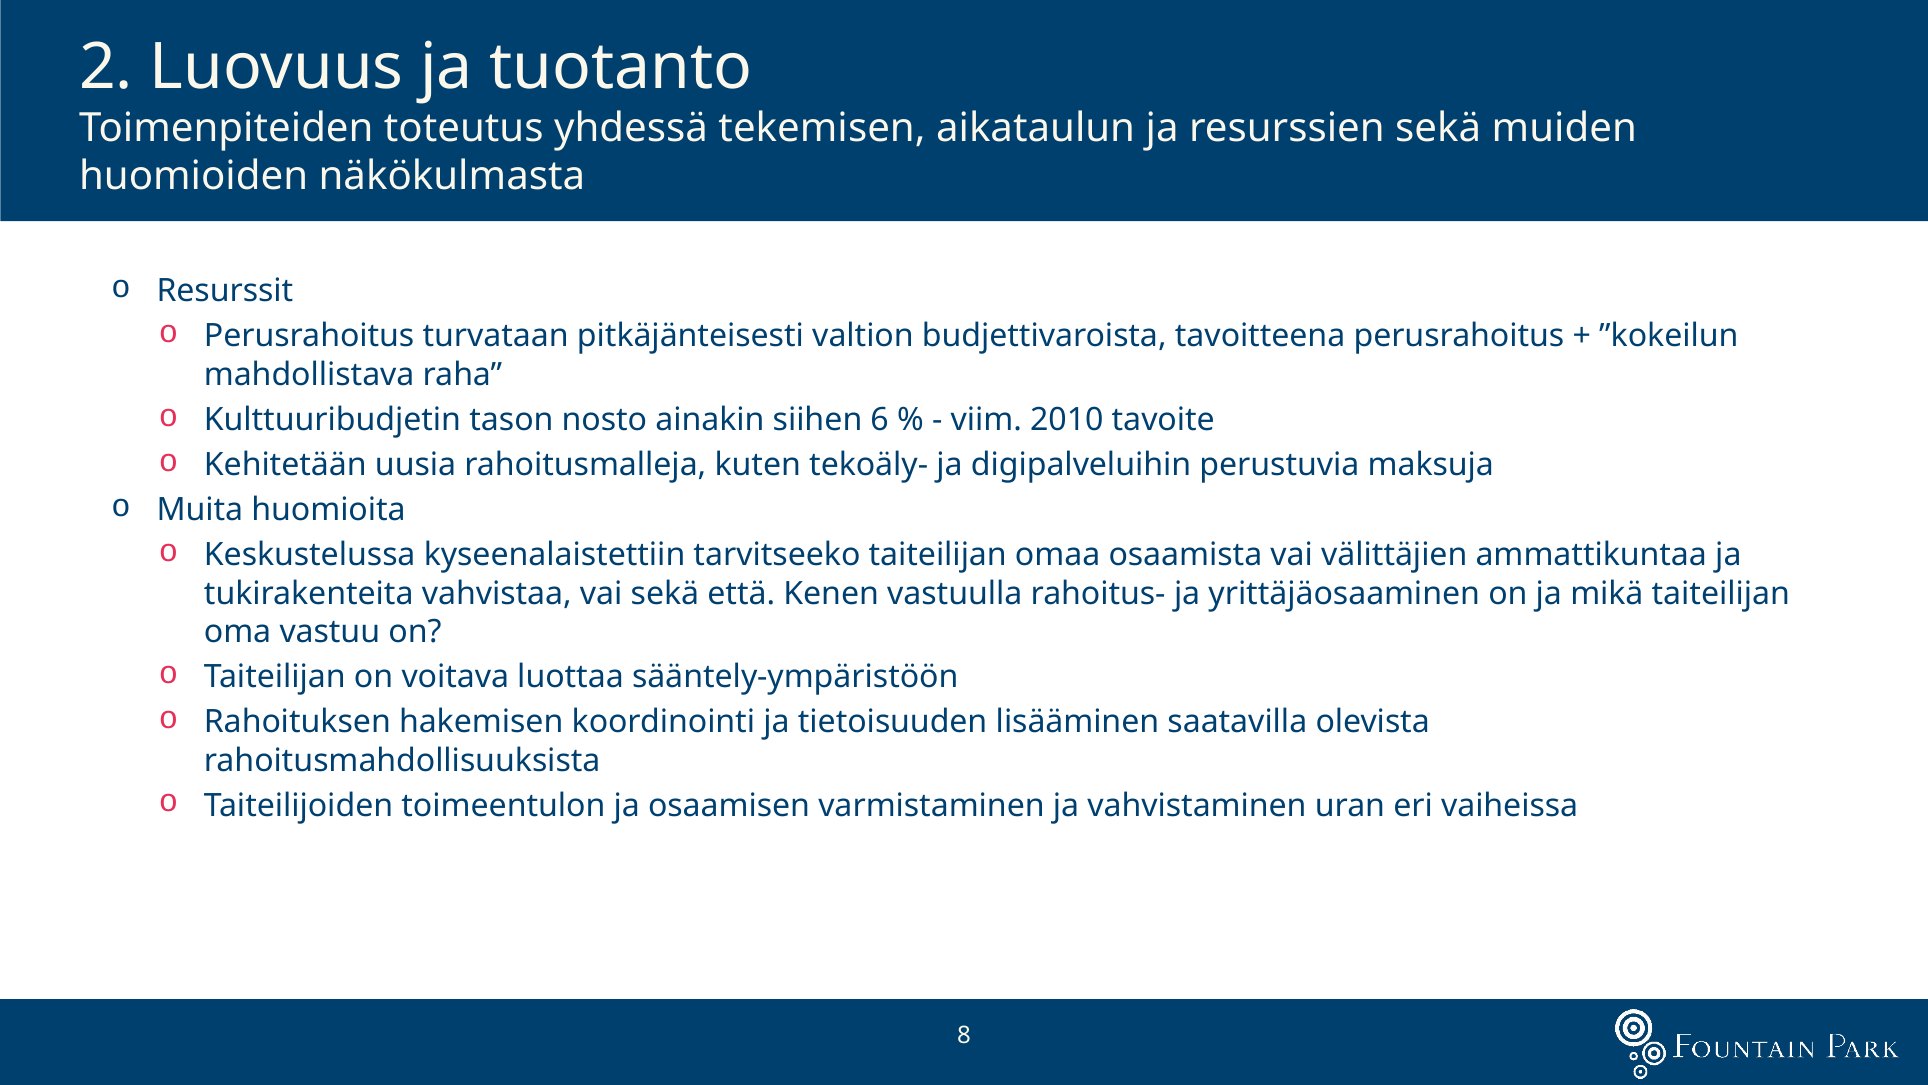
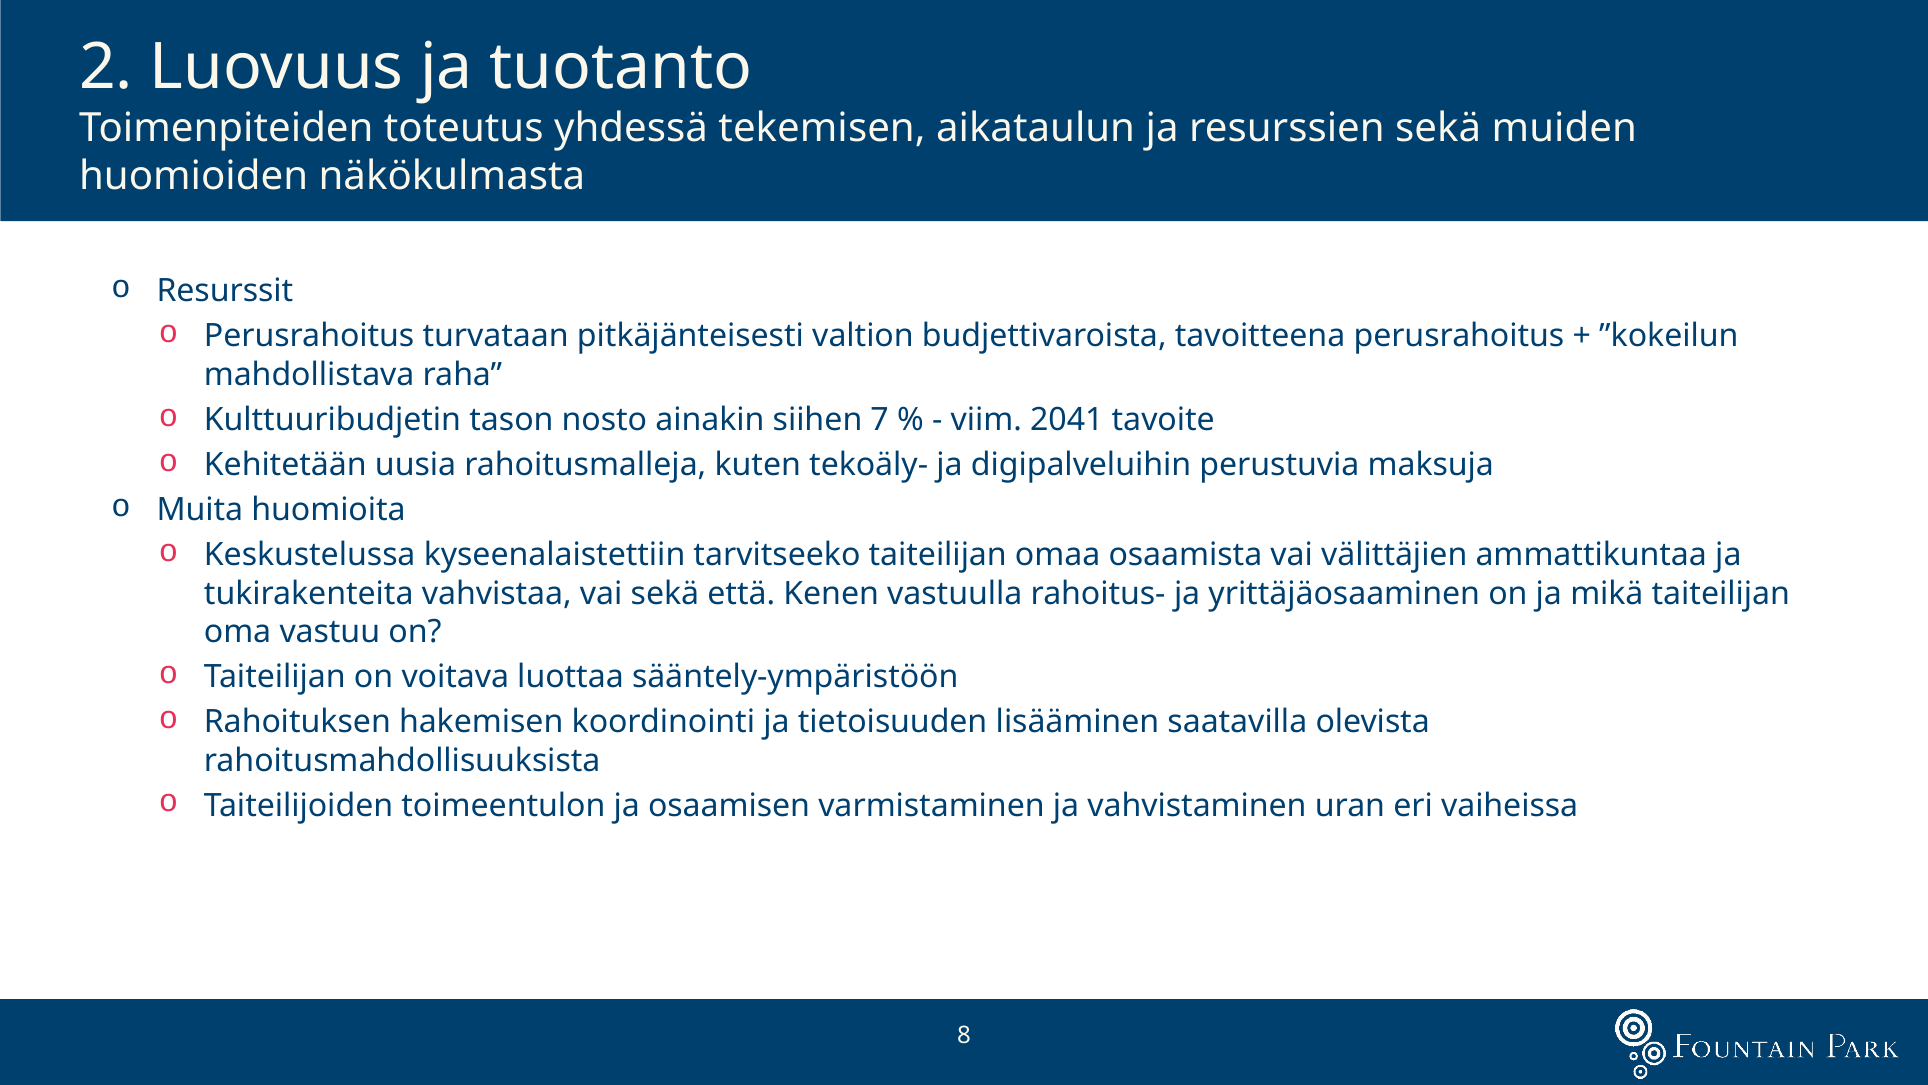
6: 6 -> 7 (880, 420)
2010: 2010 -> 2041 (1067, 420)
